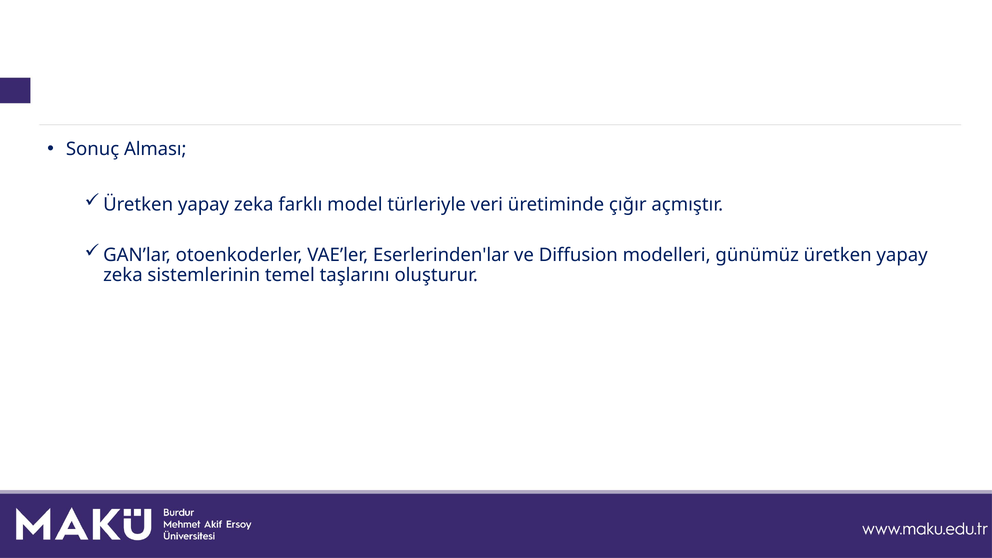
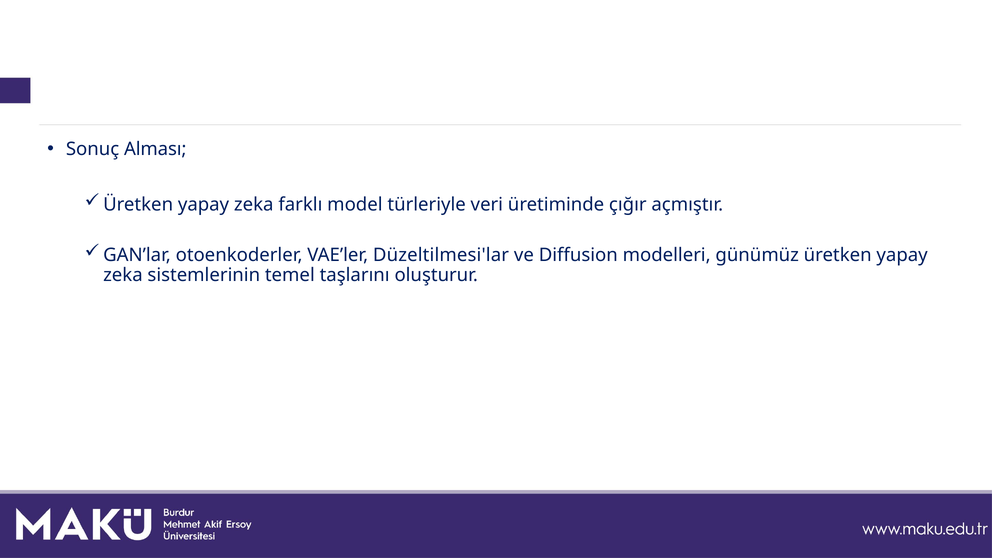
Eserlerinden'lar: Eserlerinden'lar -> Düzeltilmesi'lar (441, 255)
